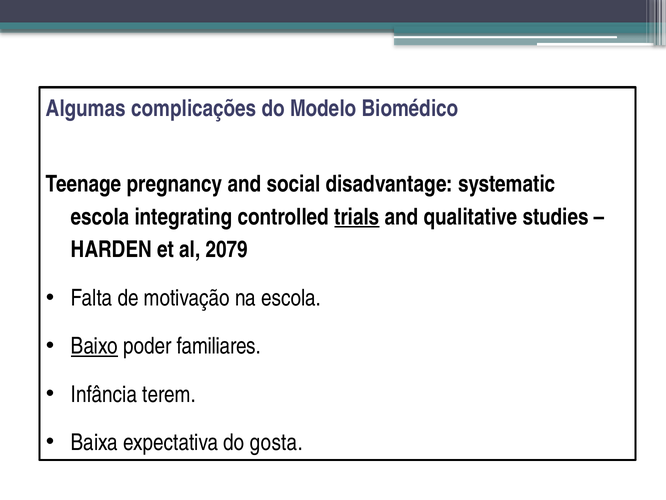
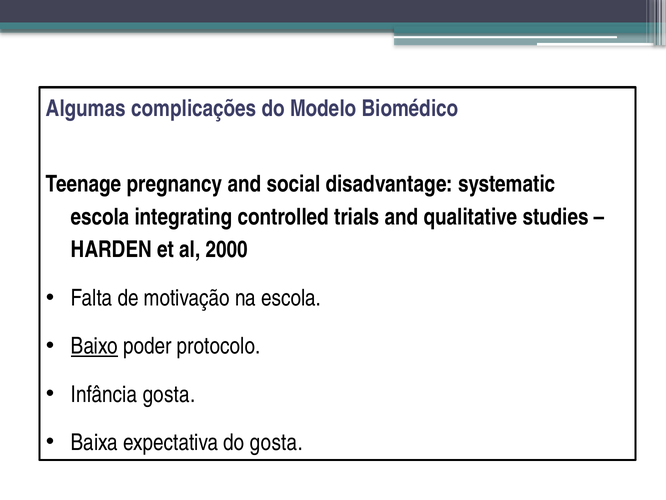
trials underline: present -> none (357, 217)
2079: 2079 -> 2000 (227, 249)
familiares: familiares -> protocolo (219, 346)
Infância terem: terem -> gosta (169, 394)
